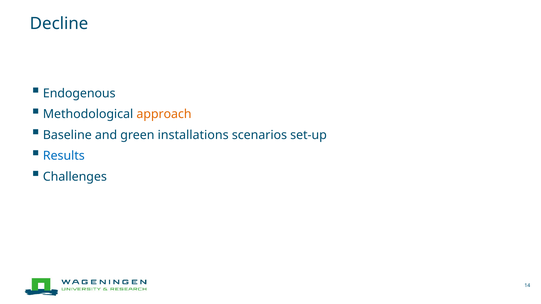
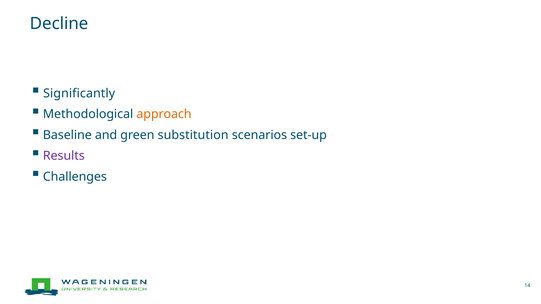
Endogenous: Endogenous -> Significantly (79, 93)
installations: installations -> substitution (193, 135)
Results colour: blue -> purple (64, 156)
